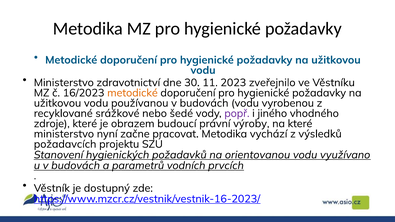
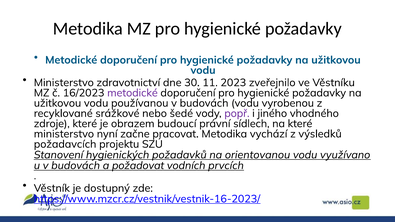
metodické colour: orange -> purple (132, 93)
výroby: výroby -> sídlech (251, 124)
parametrů: parametrů -> požadovat (138, 166)
